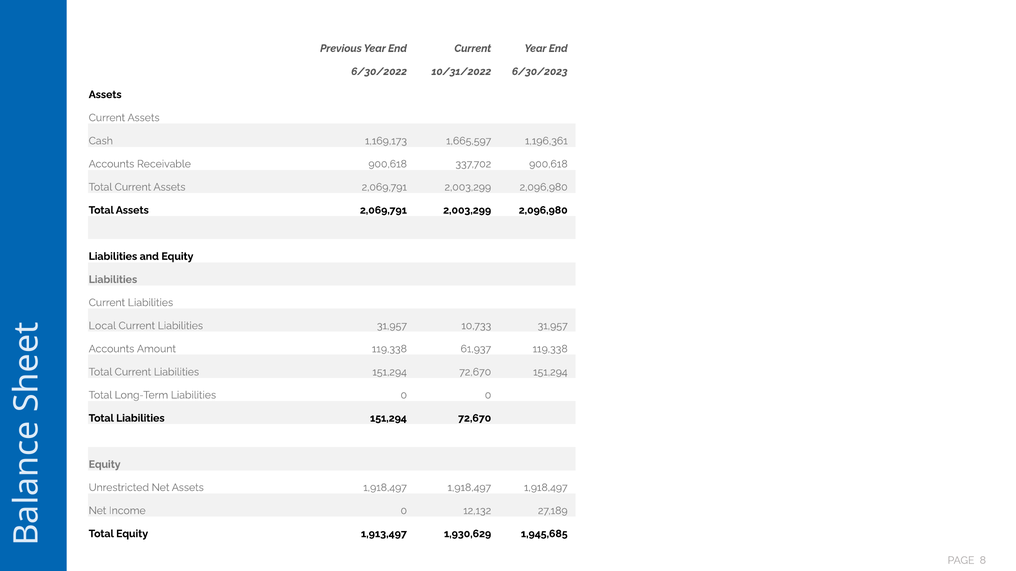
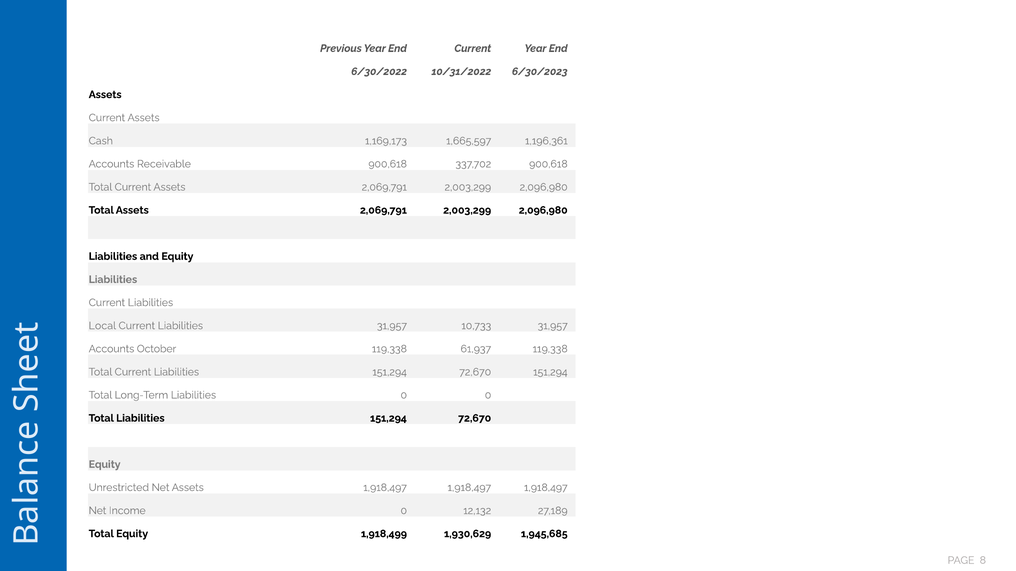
Amount: Amount -> October (156, 349)
1,913,497: 1,913,497 -> 1,918,499 (384, 534)
